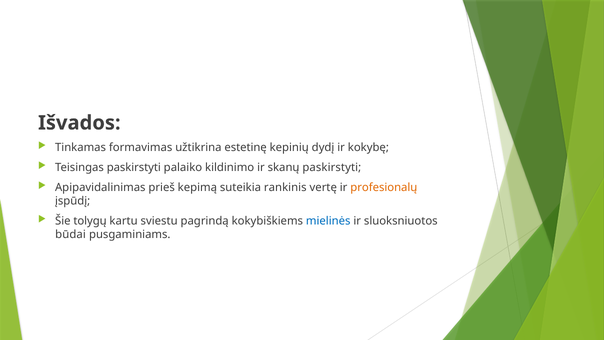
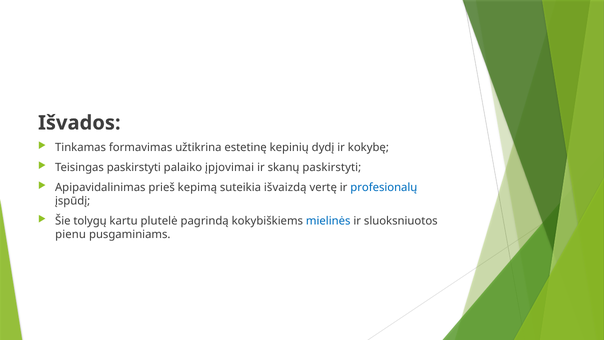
kildinimo: kildinimo -> įpjovimai (230, 167)
rankinis: rankinis -> išvaizdą (285, 187)
profesionalų colour: orange -> blue (384, 187)
sviestu: sviestu -> plutelė (159, 221)
būdai: būdai -> pienu (71, 234)
